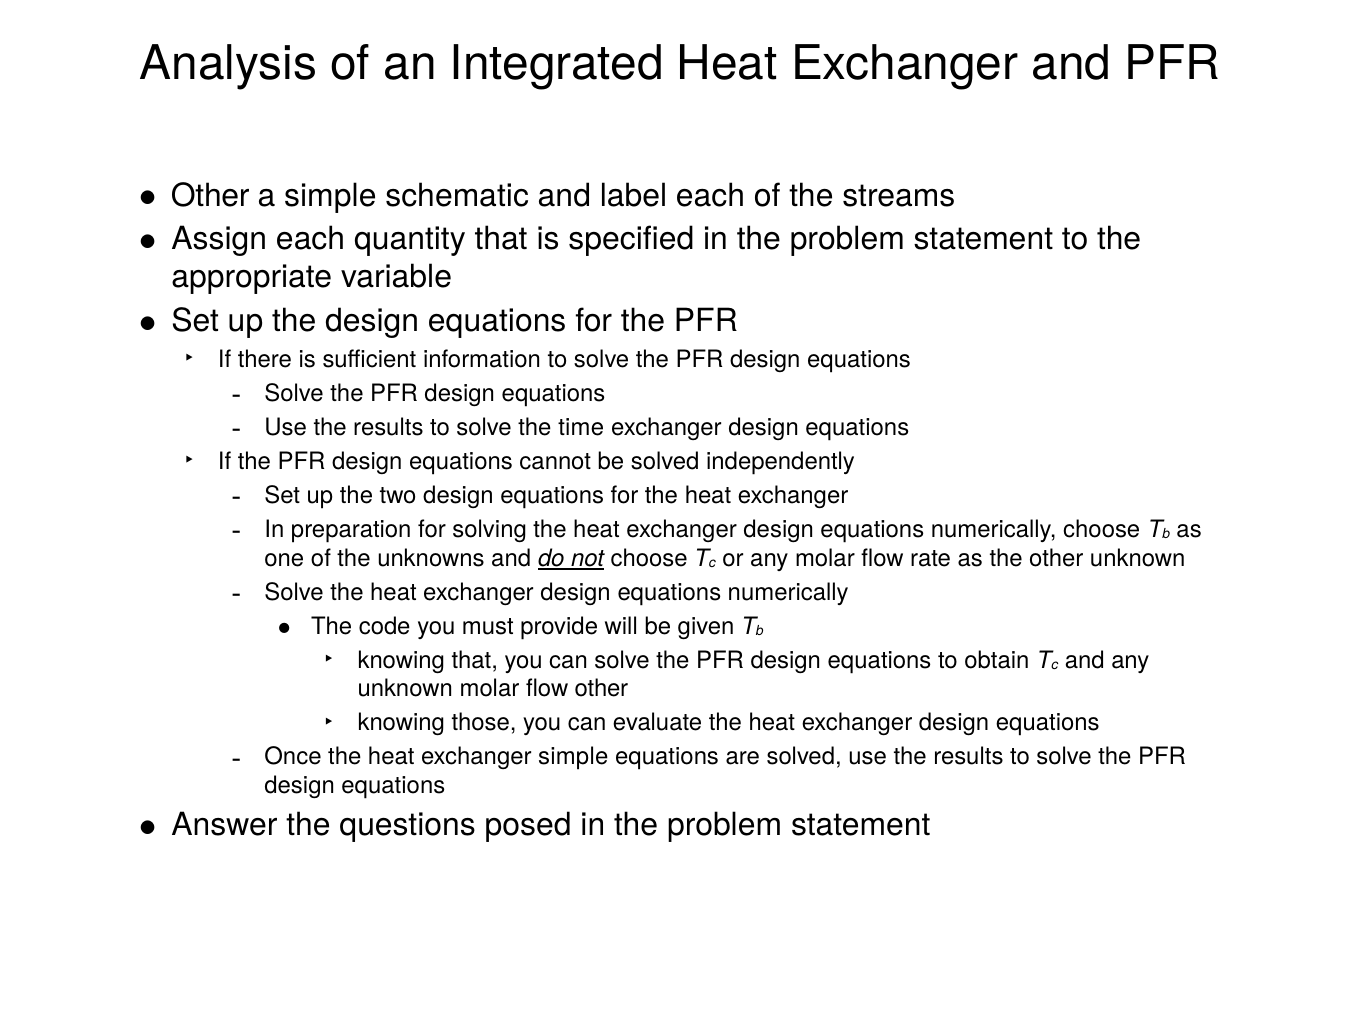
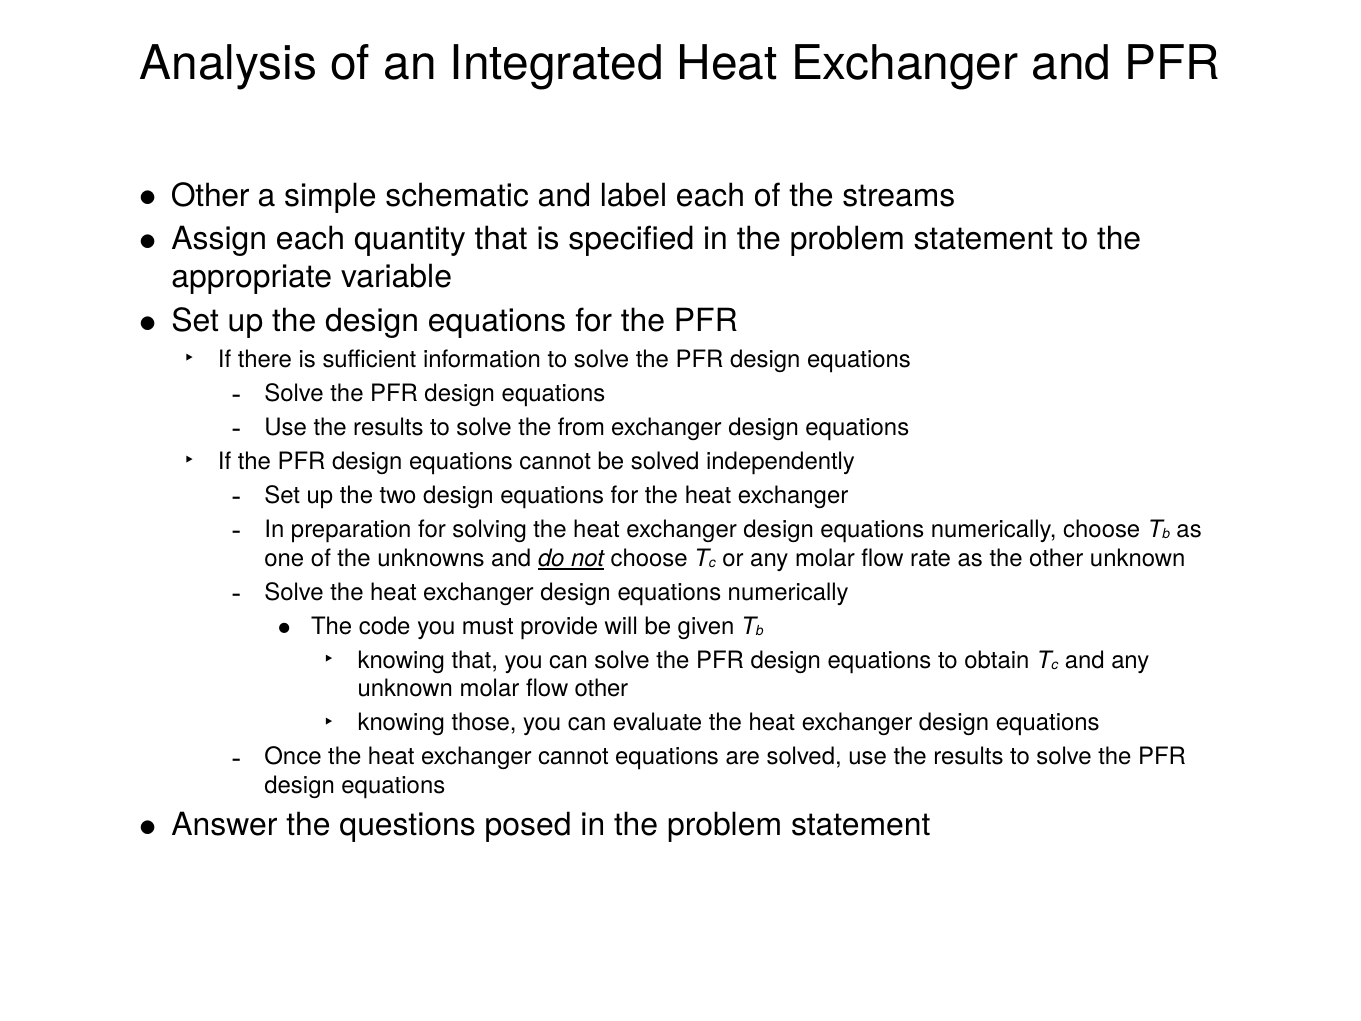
time: time -> from (582, 427)
exchanger simple: simple -> cannot (573, 757)
